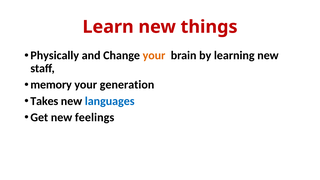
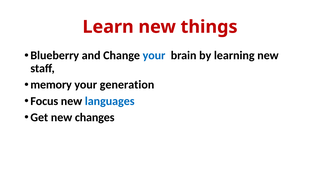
Physically: Physically -> Blueberry (55, 56)
your colour: orange -> blue (154, 56)
Takes: Takes -> Focus (44, 101)
feelings: feelings -> changes (95, 117)
